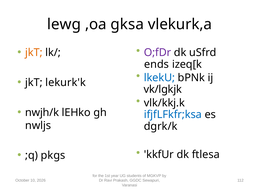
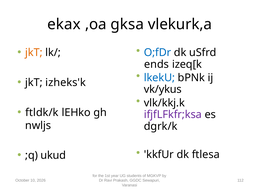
lewg: lewg -> ekax (64, 24)
O;fDr colour: purple -> blue (158, 52)
lekurk'k: lekurk'k -> izheks'k (66, 82)
vk/lgkjk: vk/lgkjk -> vk/ykus (163, 89)
nwjh/k: nwjh/k -> ftldk/k (42, 112)
ifjfLFkfr;ksa colour: blue -> purple (173, 114)
pkgs: pkgs -> ukud (53, 155)
